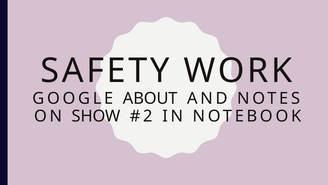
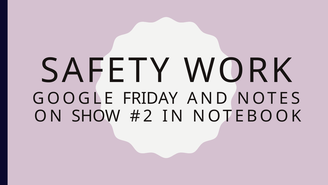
ABOUT: ABOUT -> FRIDAY (150, 98)
